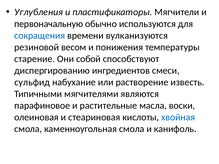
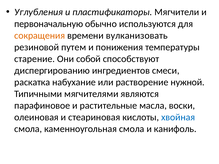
сокращения colour: blue -> orange (40, 36)
вулканизуются: вулканизуются -> вулканизовать (137, 36)
весом: весом -> путем (74, 47)
сульфид: сульфид -> раскатка (32, 82)
известь: известь -> нужной (188, 82)
